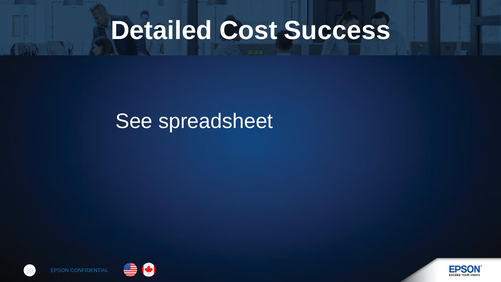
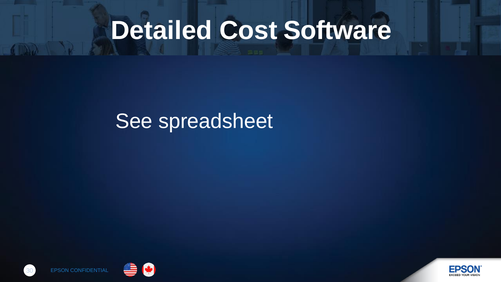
Success: Success -> Software (337, 30)
